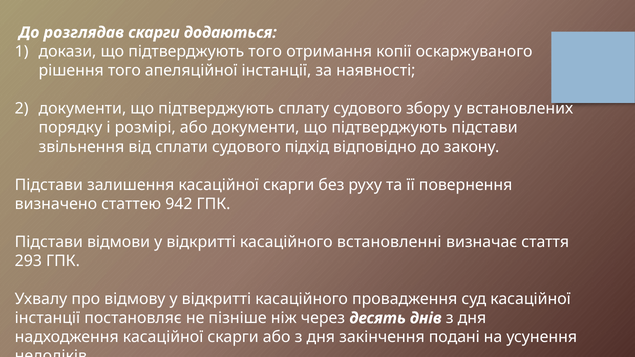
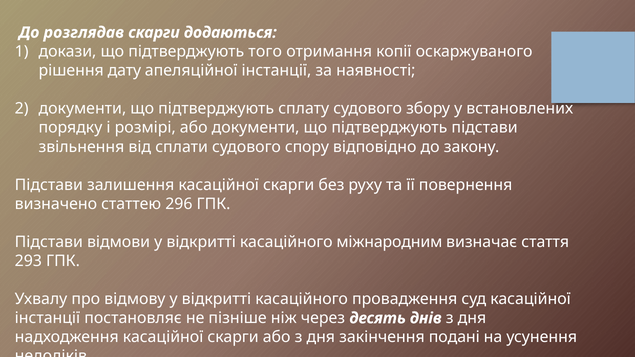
рішення того: того -> дату (124, 71)
підхід: підхід -> спору (307, 147)
942: 942 -> 296 (179, 204)
встановленні: встановленні -> міжнародним (389, 242)
